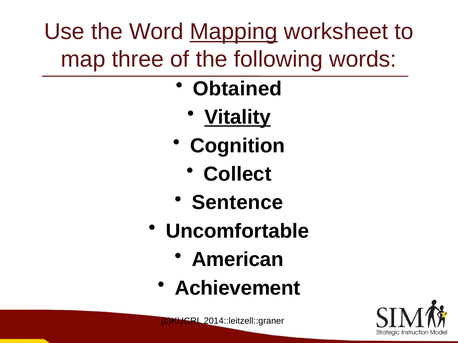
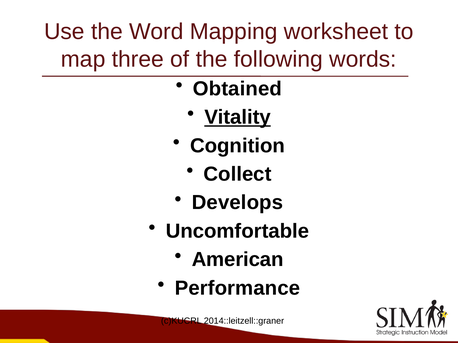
Mapping underline: present -> none (234, 32)
Sentence: Sentence -> Develops (237, 203)
Achievement: Achievement -> Performance (237, 288)
